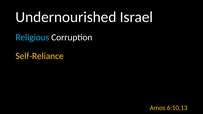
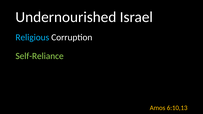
Self-Reliance colour: yellow -> light green (40, 56)
